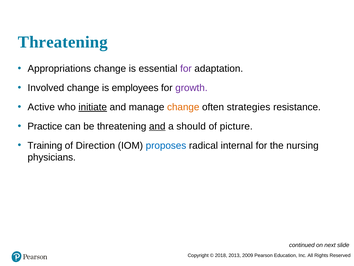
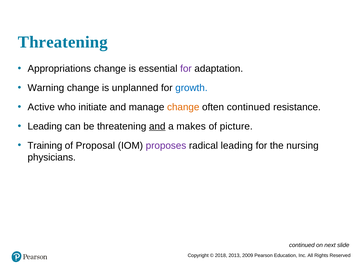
Involved: Involved -> Warning (46, 88)
employees: employees -> unplanned (135, 88)
growth colour: purple -> blue (191, 88)
initiate underline: present -> none (93, 107)
often strategies: strategies -> continued (249, 107)
Practice: Practice -> Leading (45, 126)
should: should -> makes (191, 126)
Direction: Direction -> Proposal (95, 145)
proposes colour: blue -> purple (166, 145)
radical internal: internal -> leading (237, 145)
